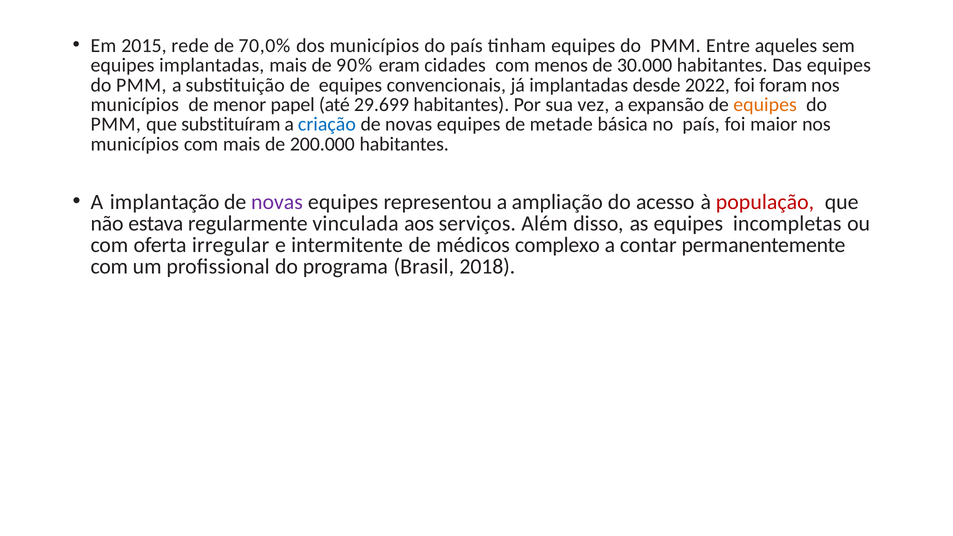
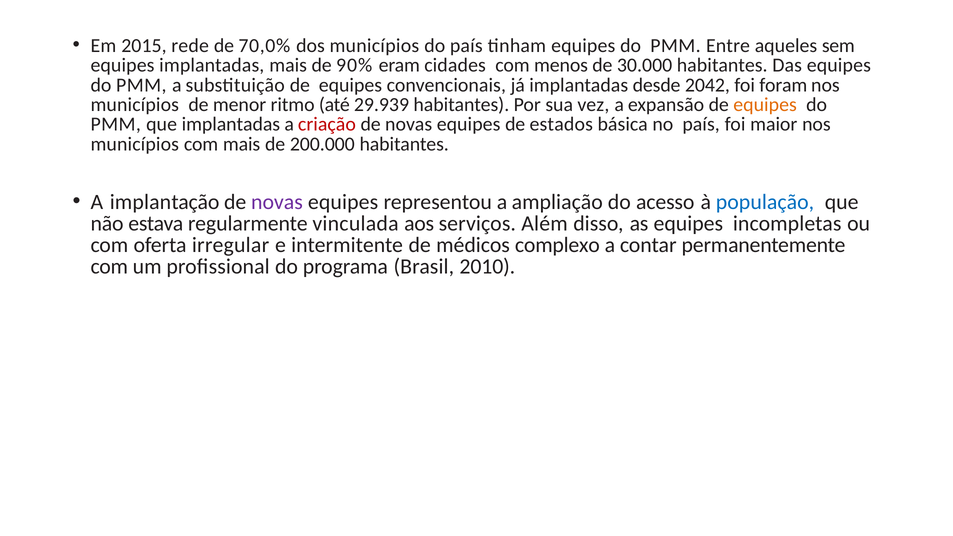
2022: 2022 -> 2042 (707, 85)
papel: papel -> ritmo (293, 105)
29.699: 29.699 -> 29.939 (382, 105)
que substituíram: substituíram -> implantadas (231, 124)
criação colour: blue -> red (327, 124)
metade: metade -> estados (561, 124)
população colour: red -> blue (765, 202)
2018: 2018 -> 2010 (487, 267)
